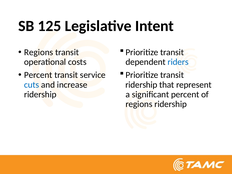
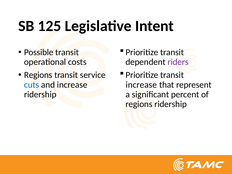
Regions: Regions -> Possible (39, 52)
riders colour: blue -> purple (178, 62)
Percent: Percent -> Regions (38, 75)
ridership: ridership -> increase (141, 85)
